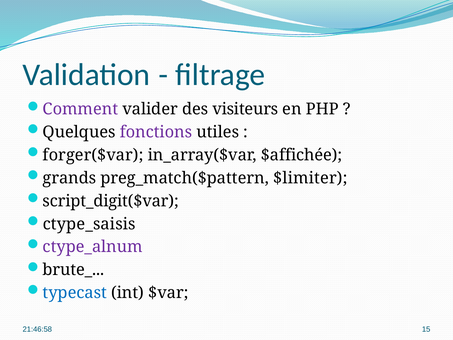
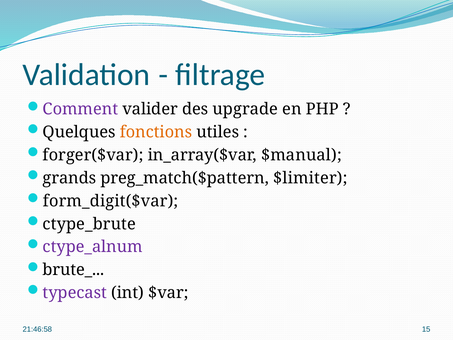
visiteurs: visiteurs -> upgrade (245, 109)
fonctions colour: purple -> orange (156, 132)
$affichée: $affichée -> $manual (301, 155)
script_digit($var: script_digit($var -> form_digit($var (111, 201)
ctype_saisis: ctype_saisis -> ctype_brute (89, 224)
typecast colour: blue -> purple (75, 293)
